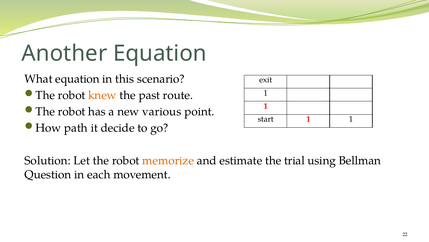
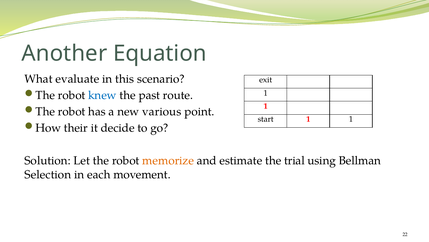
What equation: equation -> evaluate (77, 79)
knew colour: orange -> blue (102, 95)
path: path -> their (76, 128)
Question: Question -> Selection (48, 174)
